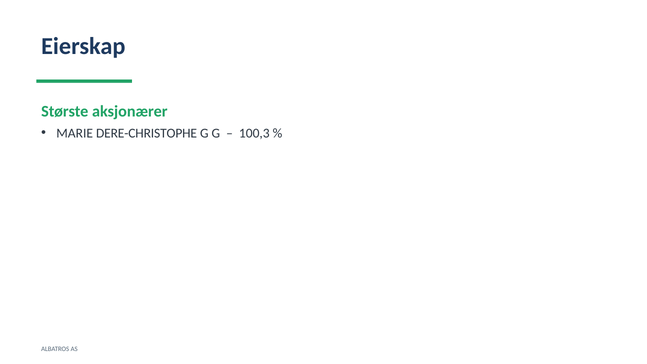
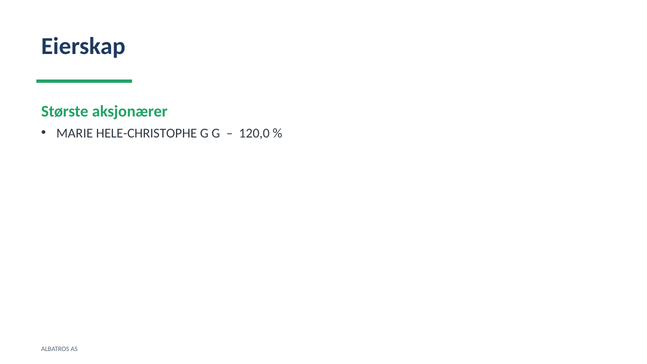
DERE-CHRISTOPHE: DERE-CHRISTOPHE -> HELE-CHRISTOPHE (147, 133)
100,3: 100,3 -> 120,0 (254, 133)
